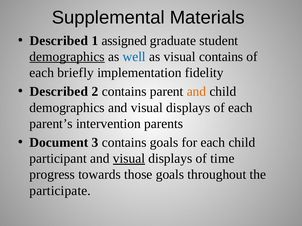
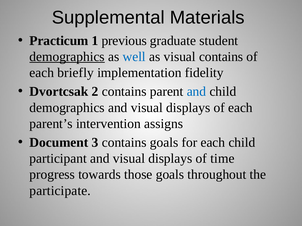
Described: Described -> Practicum (59, 41)
assigned: assigned -> previous (124, 41)
Described: Described -> Dvortcsak (59, 92)
and colour: orange -> blue (196, 92)
parents: parents -> assigns (164, 124)
visual underline: present -> none (129, 159)
